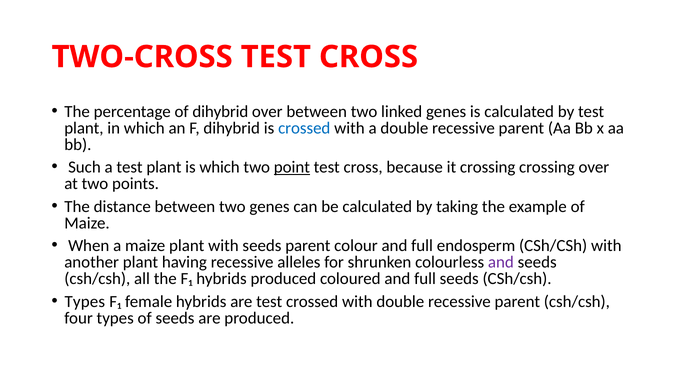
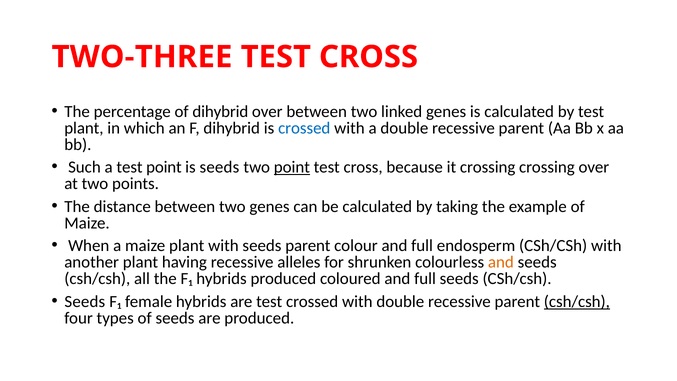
TWO-CROSS: TWO-CROSS -> TWO-THREE (142, 57)
a test plant: plant -> point (164, 167)
is which: which -> seeds (219, 167)
and colour: purple -> orange (501, 262)
Types: Types -> Seeds (85, 301)
csh/csh underline: none -> present (577, 301)
